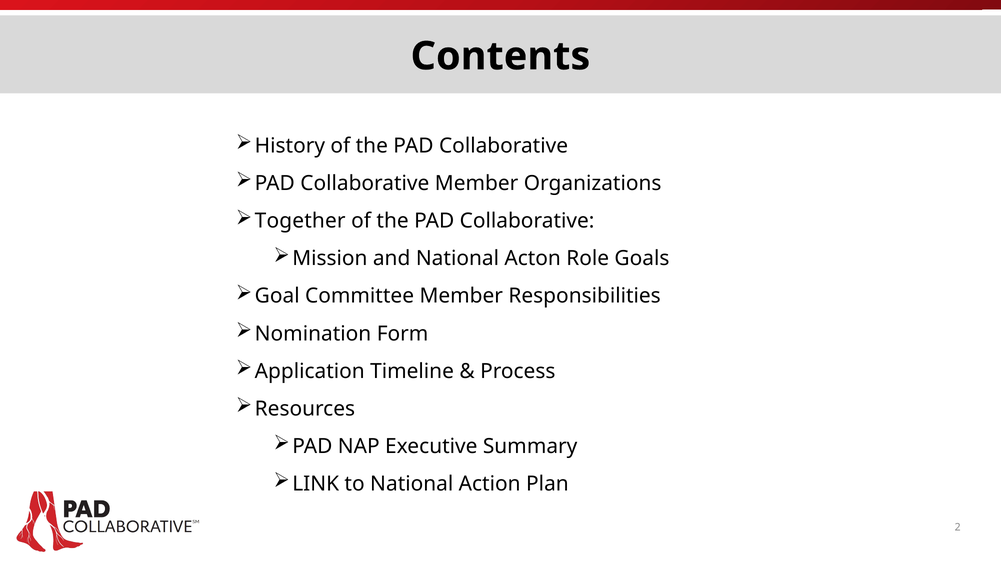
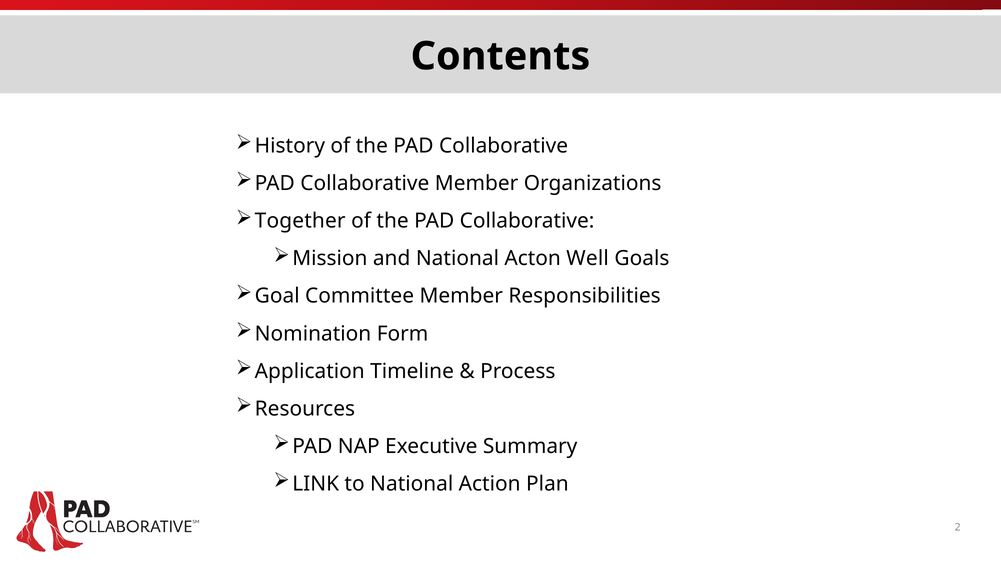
Role: Role -> Well (588, 259)
